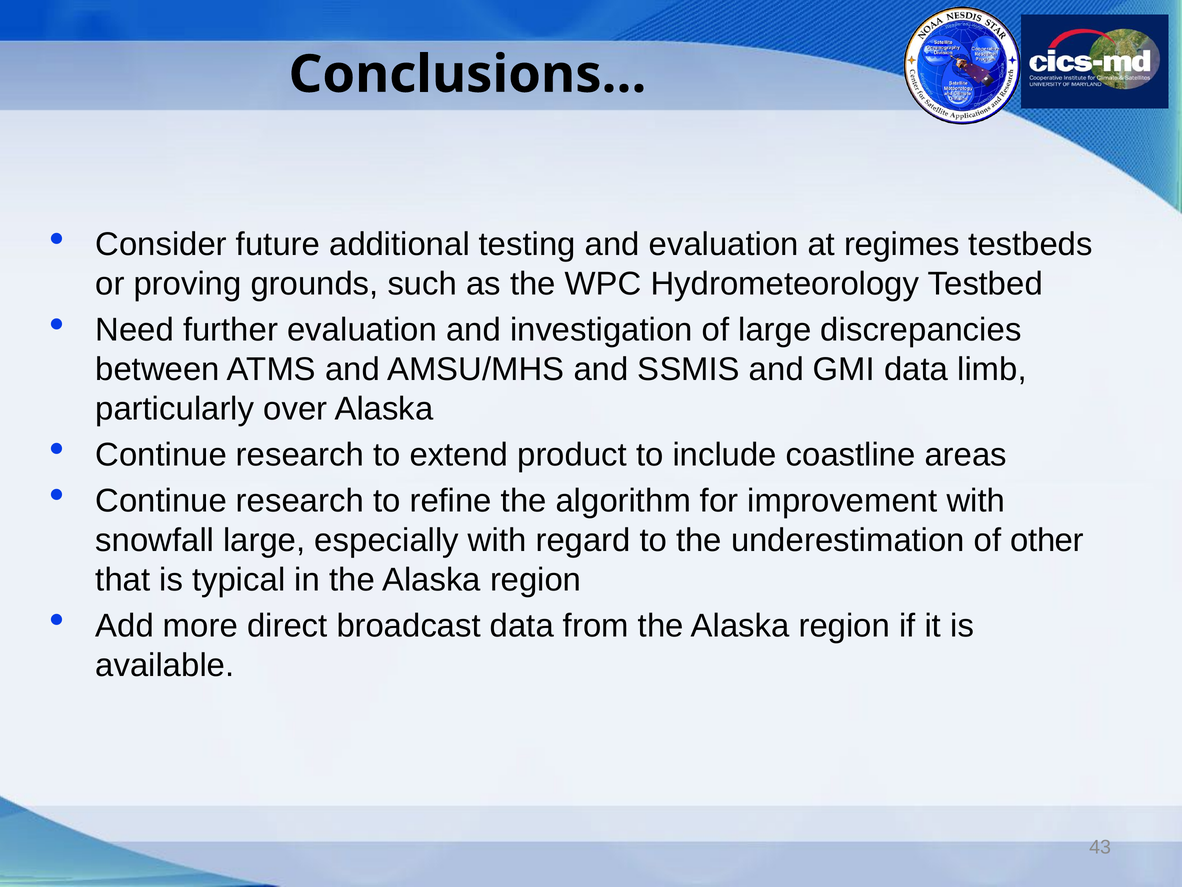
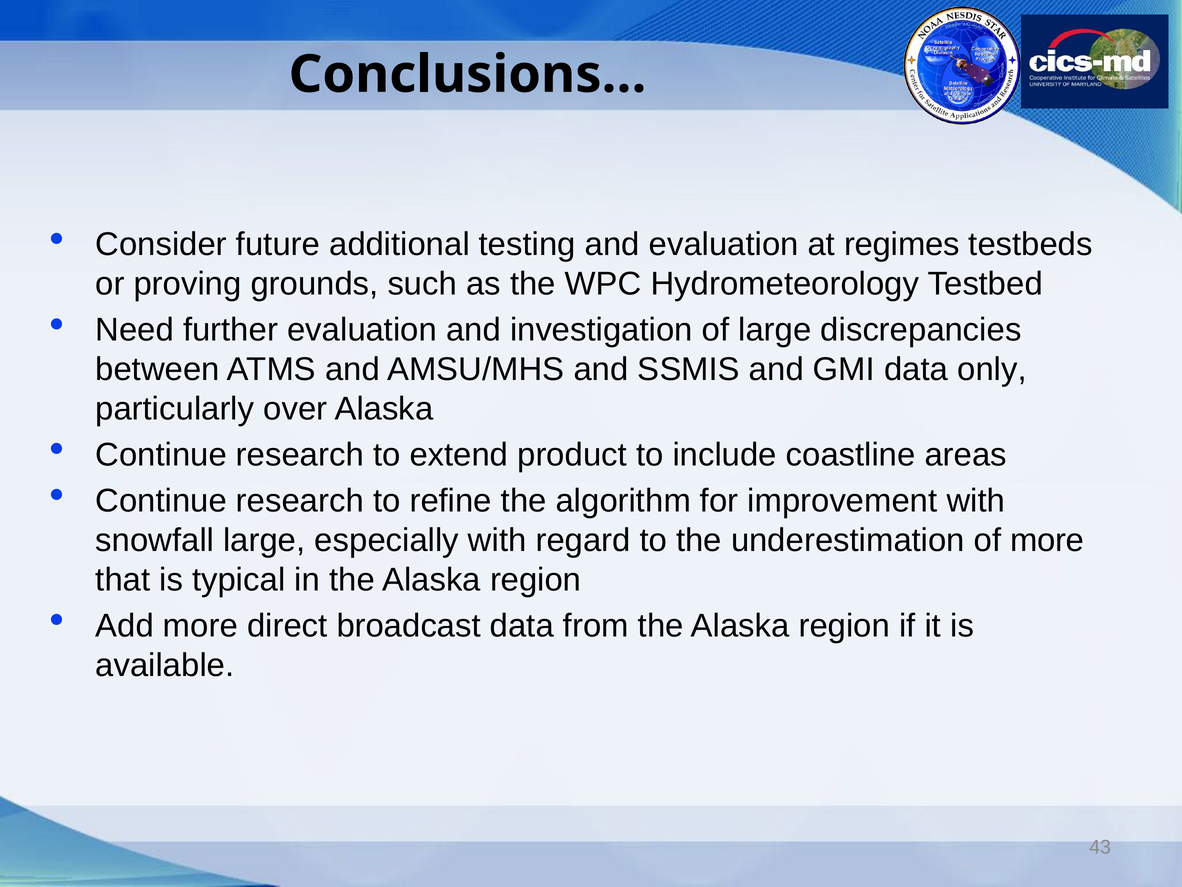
limb: limb -> only (992, 369)
of other: other -> more (1047, 540)
